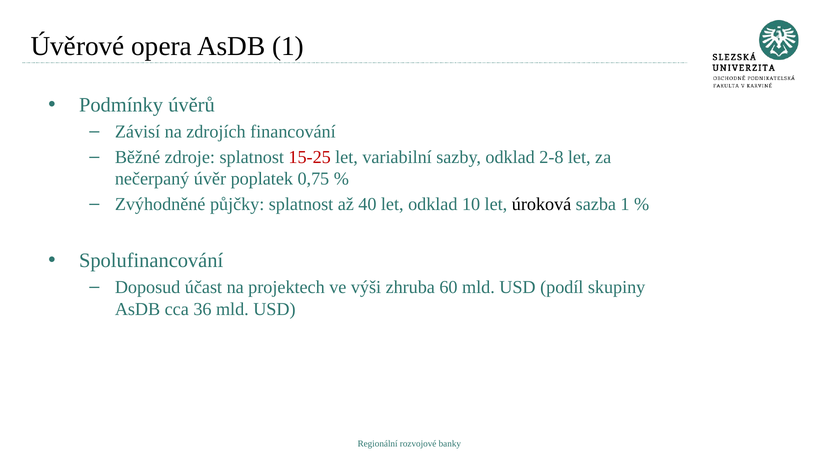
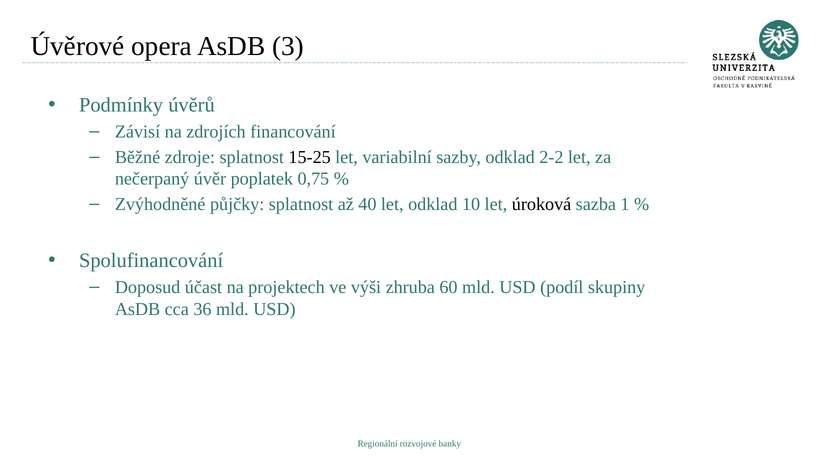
AsDB 1: 1 -> 3 (288, 46)
15-25 colour: red -> black (310, 157)
2-8: 2-8 -> 2-2 (551, 157)
